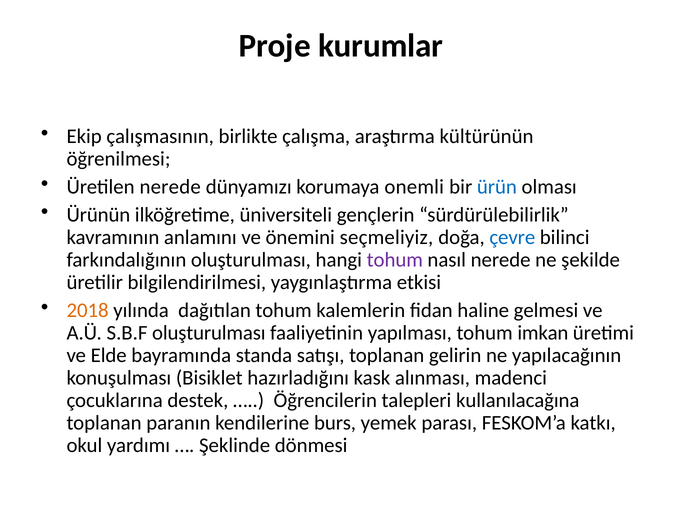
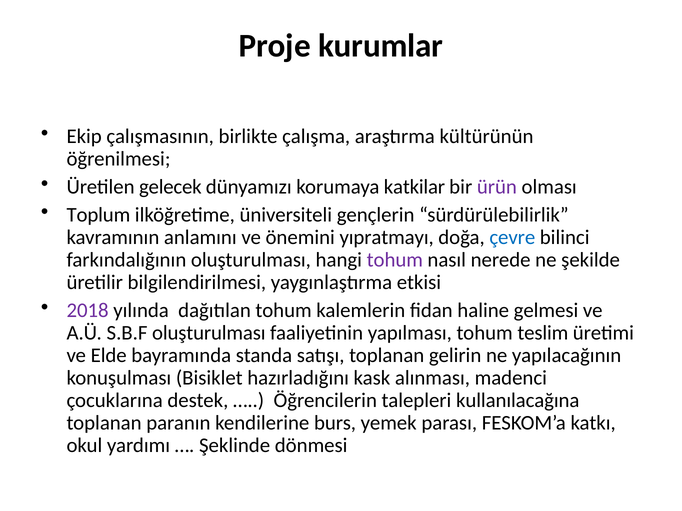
Üretilen nerede: nerede -> gelecek (170, 187)
onemli: onemli -> katkilar (414, 187)
ürün colour: blue -> purple (497, 187)
Ürünün: Ürünün -> Toplum (98, 215)
seçmeliyiz: seçmeliyiz -> yıpratmayı (387, 238)
2018 colour: orange -> purple (88, 311)
imkan: imkan -> teslim (543, 333)
